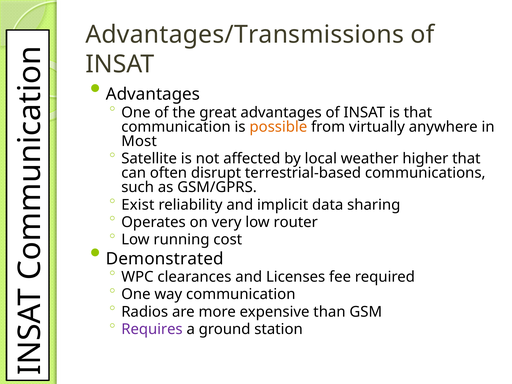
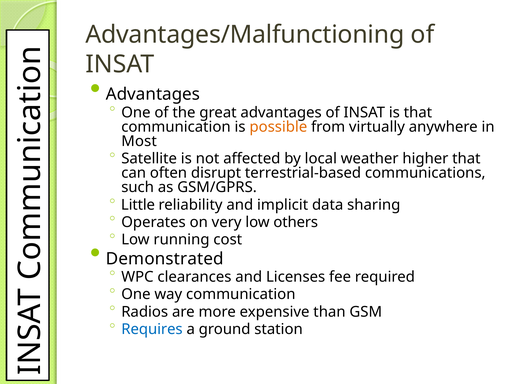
Advantages/Transmissions: Advantages/Transmissions -> Advantages/Malfunctioning (245, 35)
Exist: Exist -> Little (138, 205)
router: router -> others (296, 222)
Requires colour: purple -> blue (152, 329)
